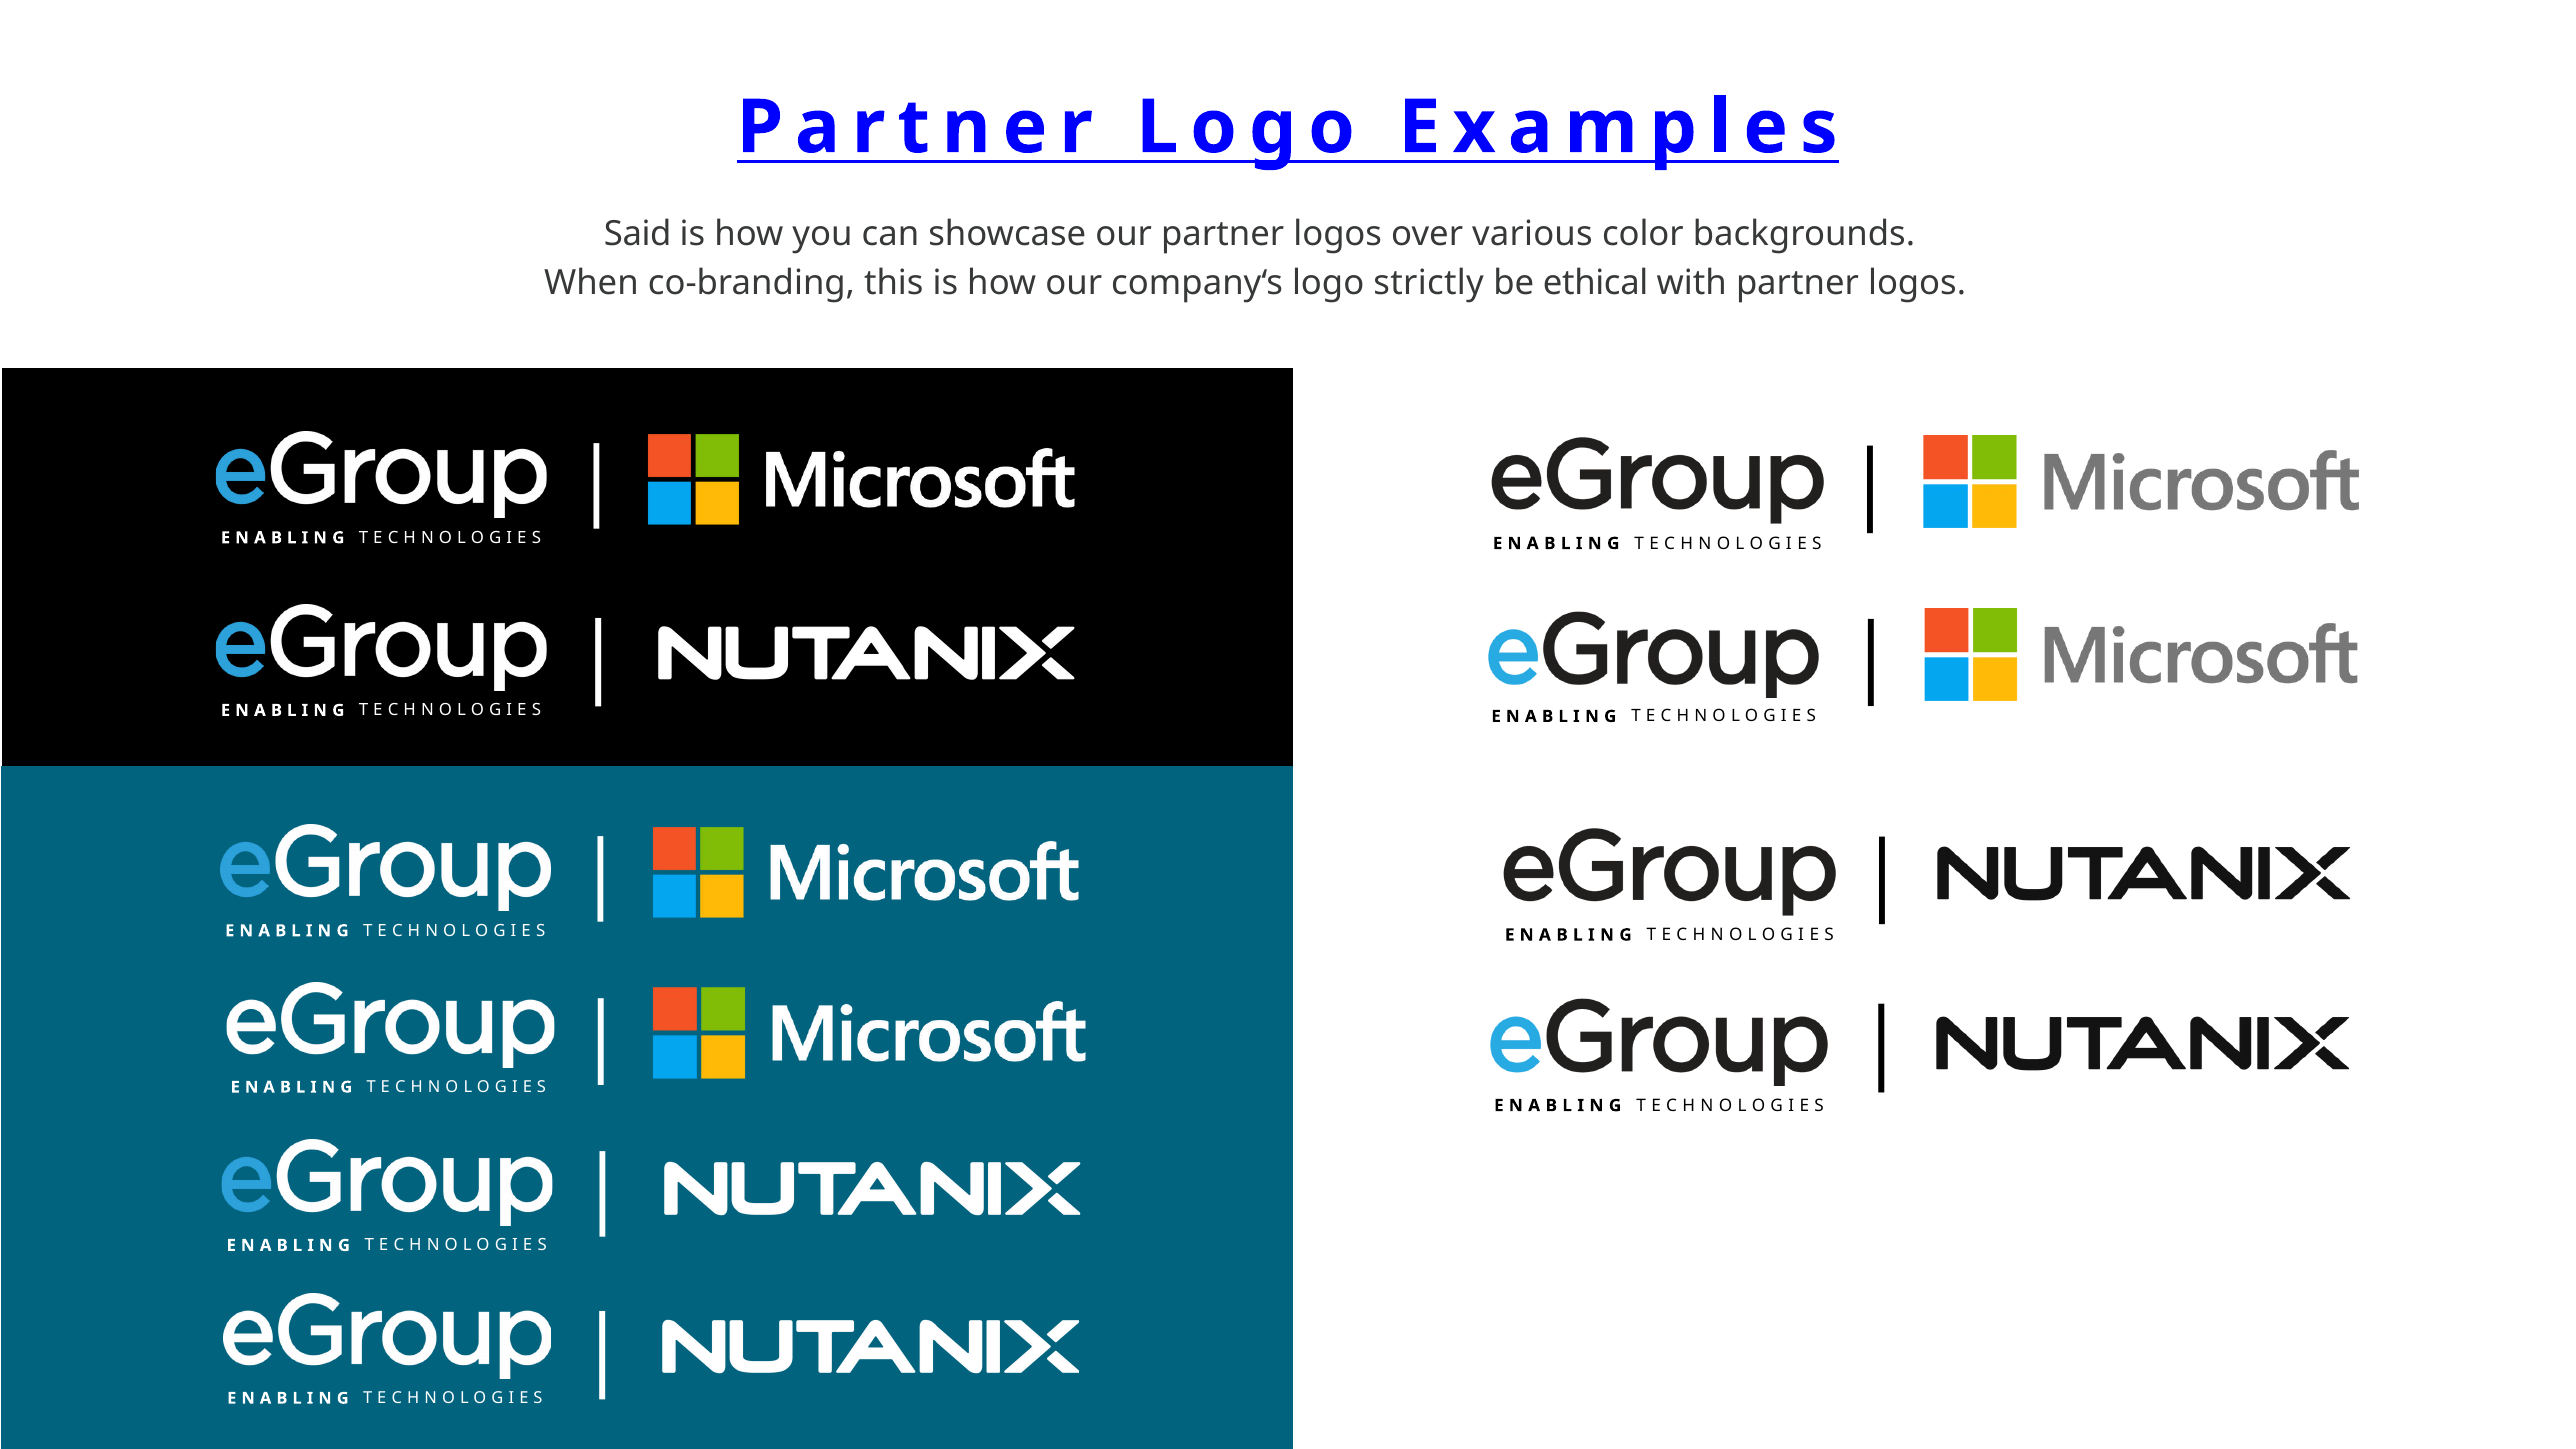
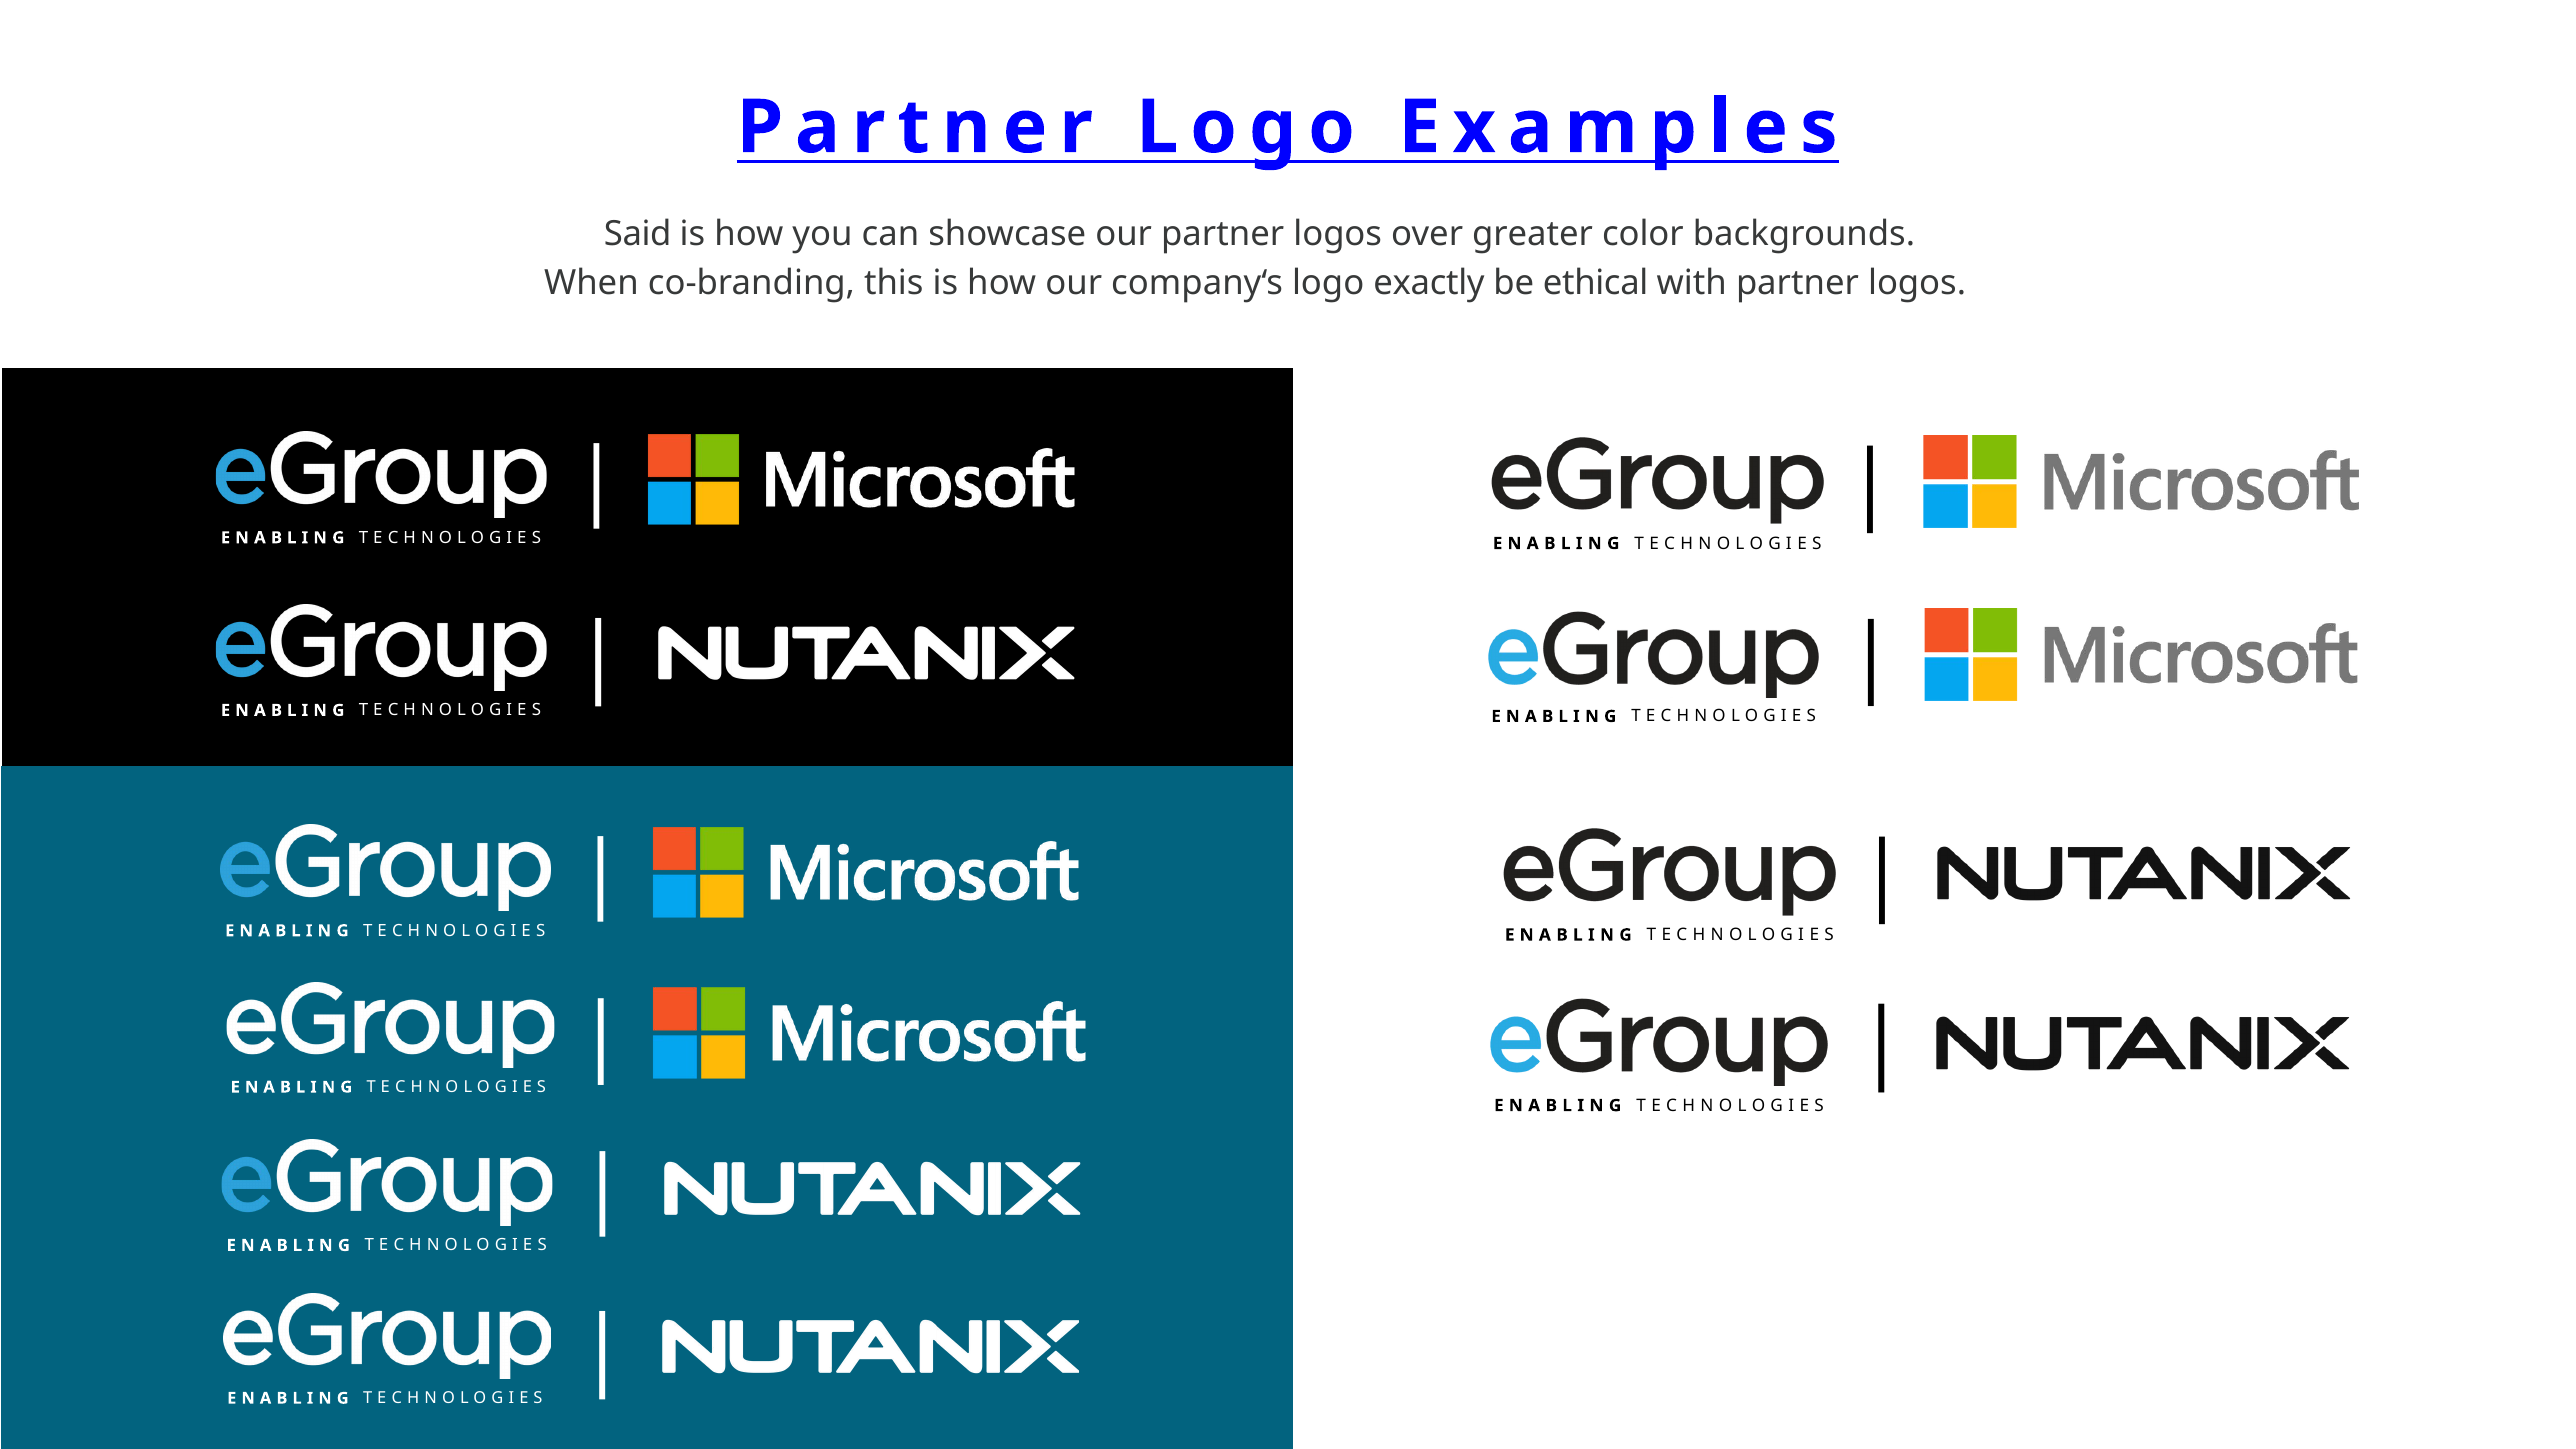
various: various -> greater (1533, 234)
strictly: strictly -> exactly (1429, 283)
